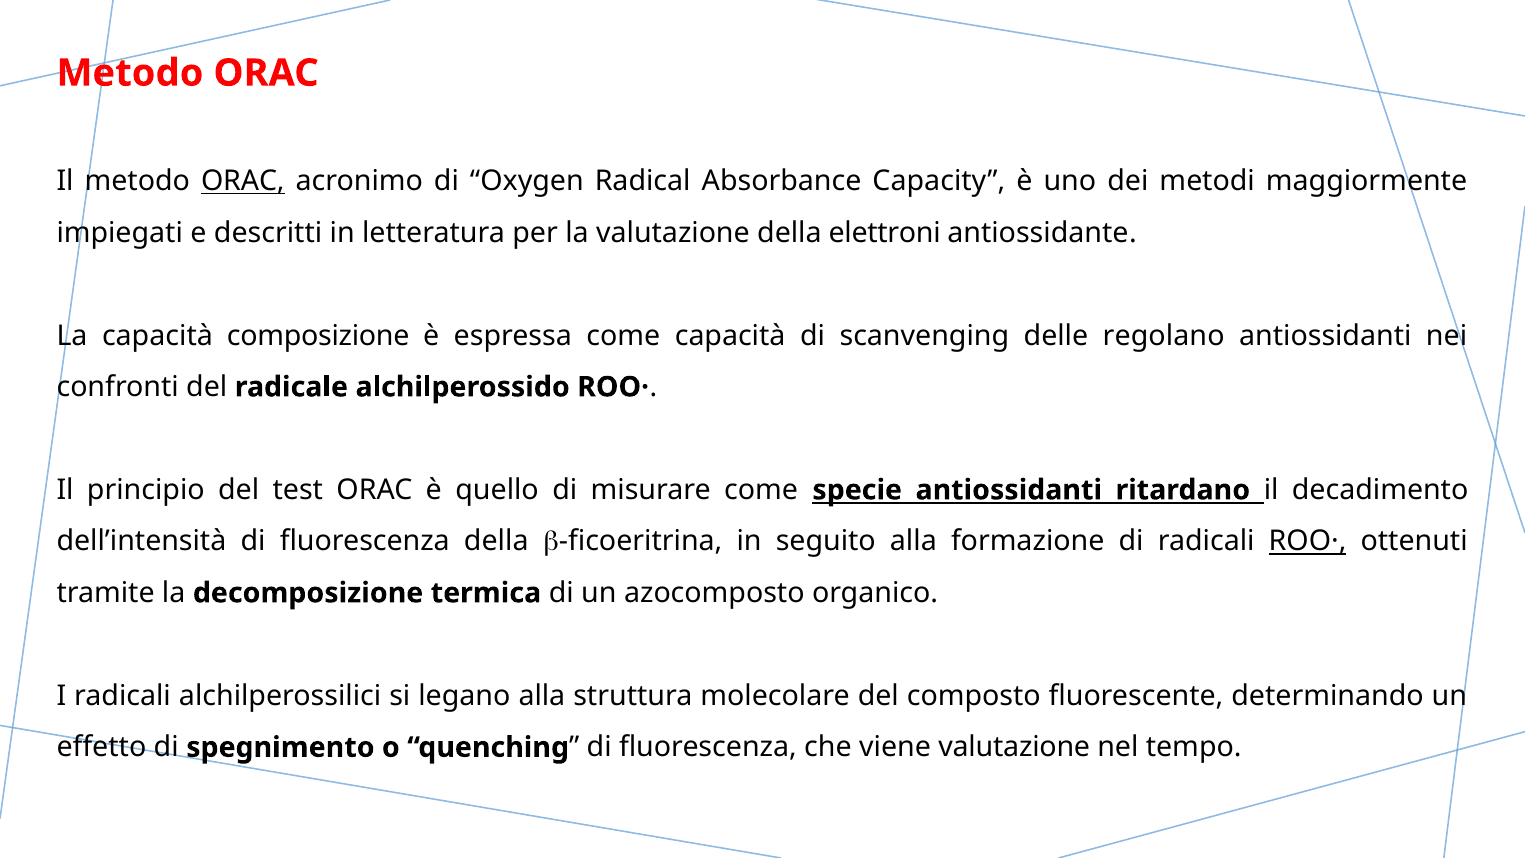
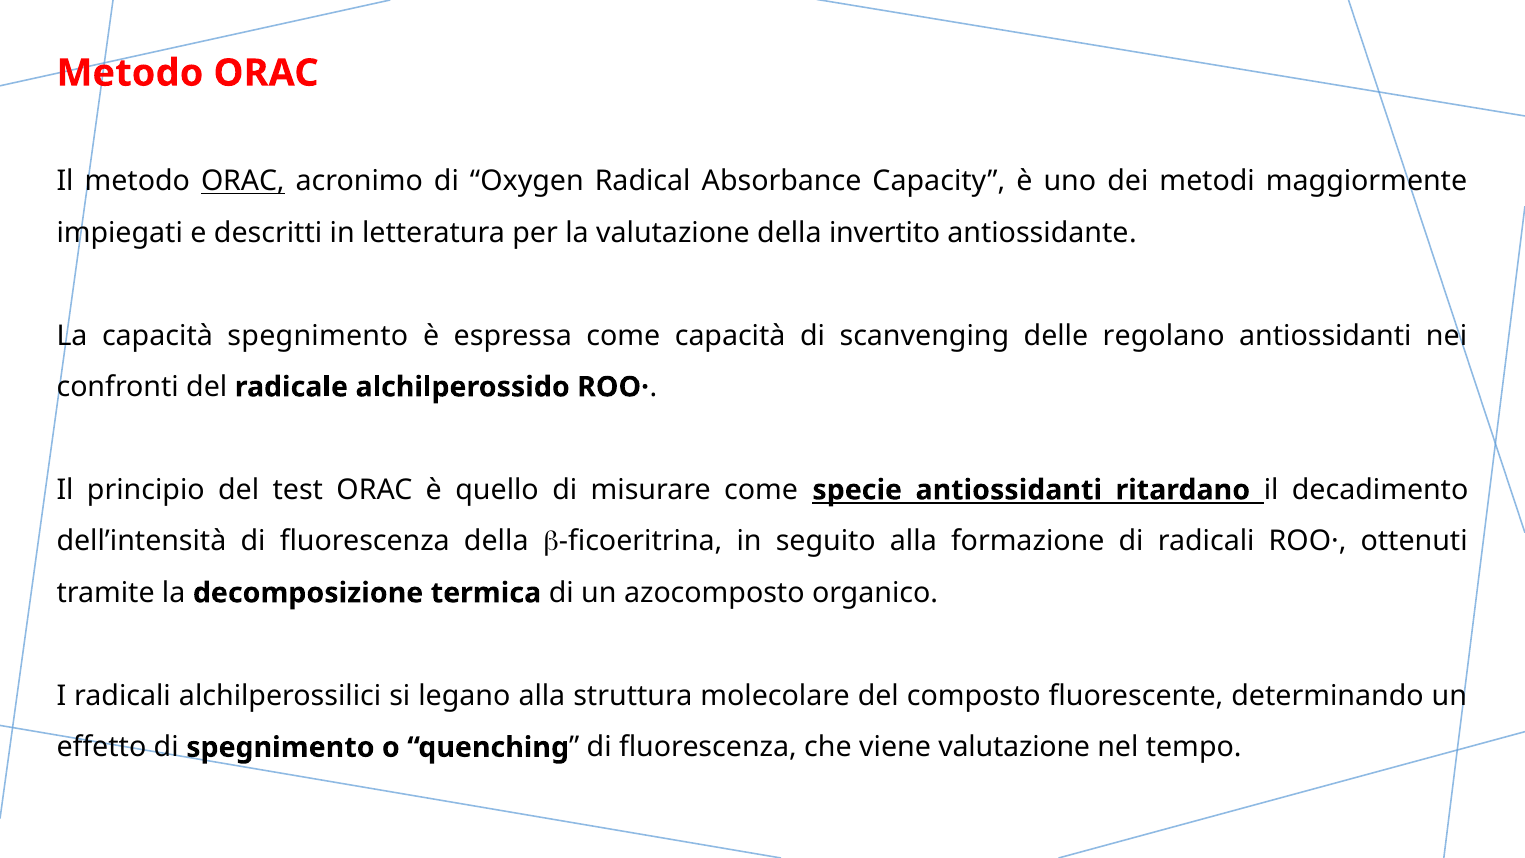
elettroni: elettroni -> invertito (885, 233)
capacità composizione: composizione -> spegnimento (318, 335)
ROO· underline: present -> none (1308, 541)
